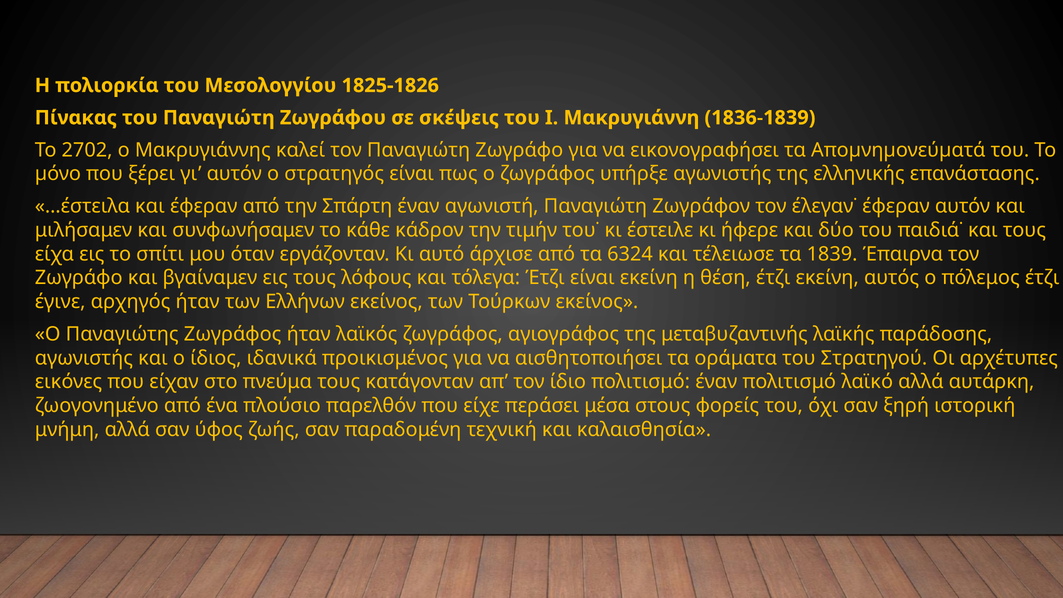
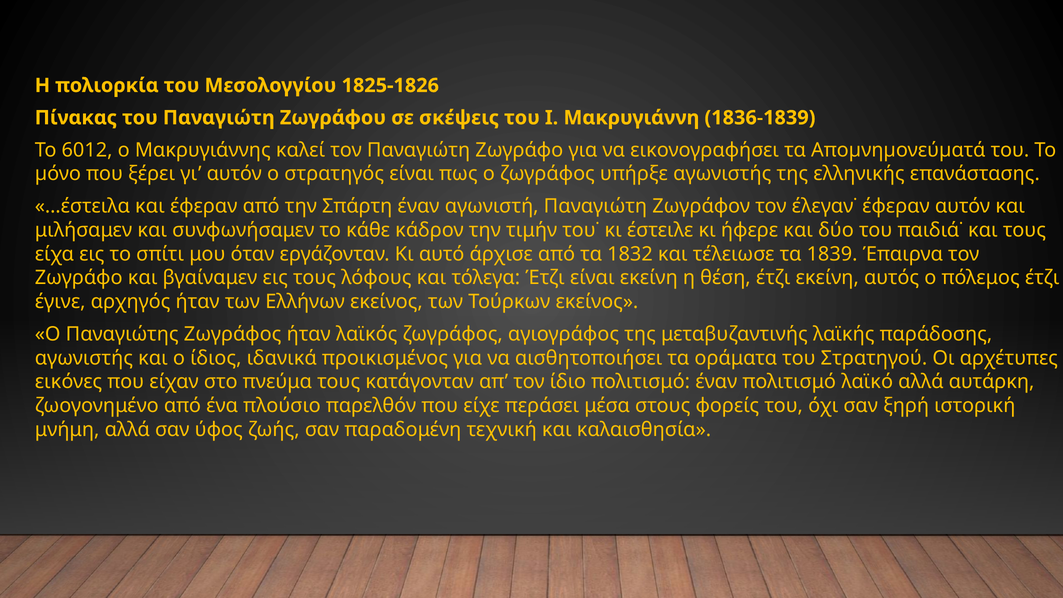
2702: 2702 -> 6012 (87, 150)
6324: 6324 -> 1832 (630, 254)
